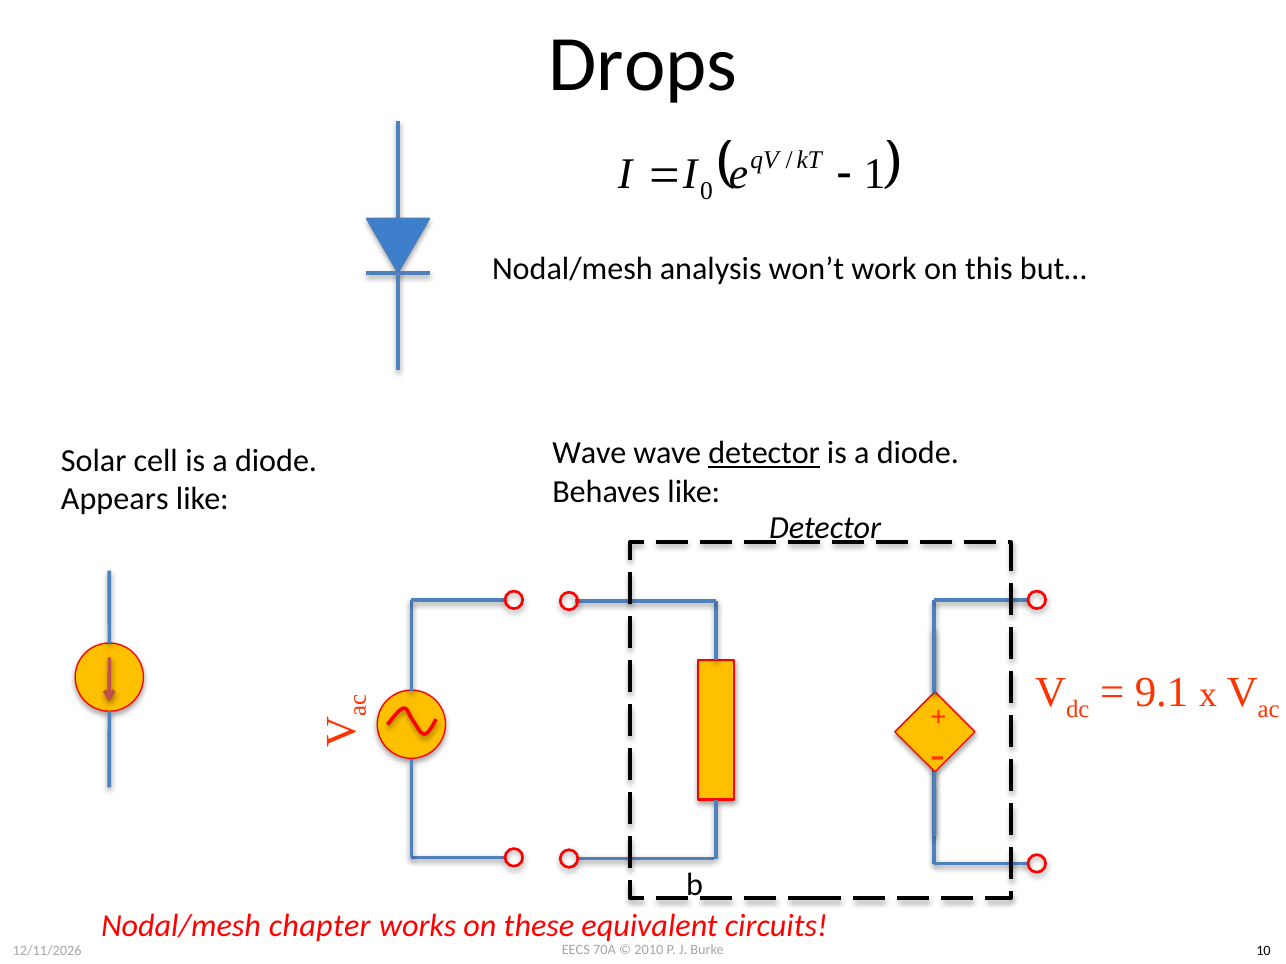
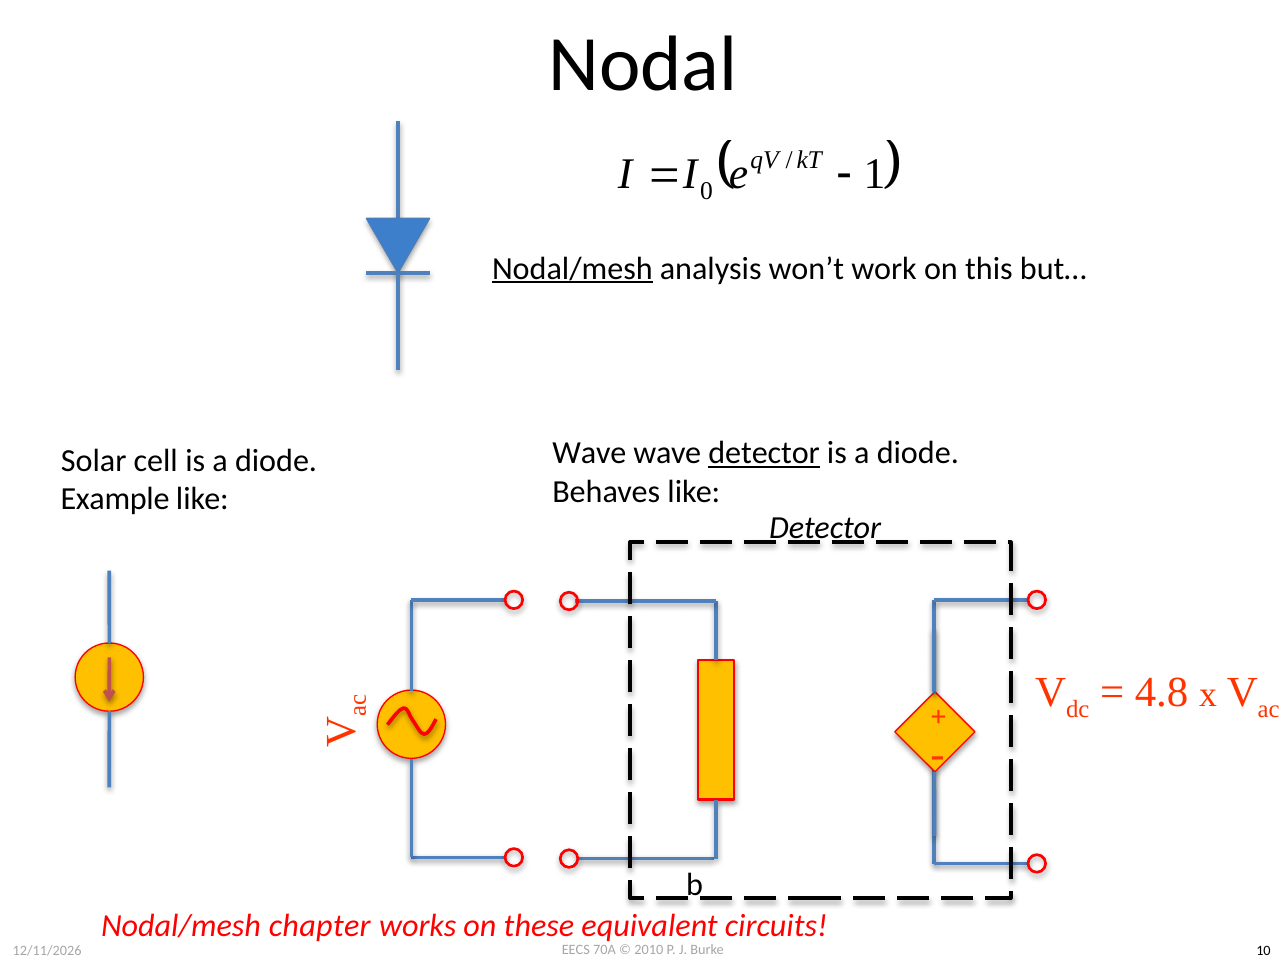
Drops: Drops -> Nodal (643, 65)
Nodal/mesh underline: none -> present (572, 269)
Appears: Appears -> Example (115, 500)
9.1: 9.1 -> 4.8 (1162, 693)
